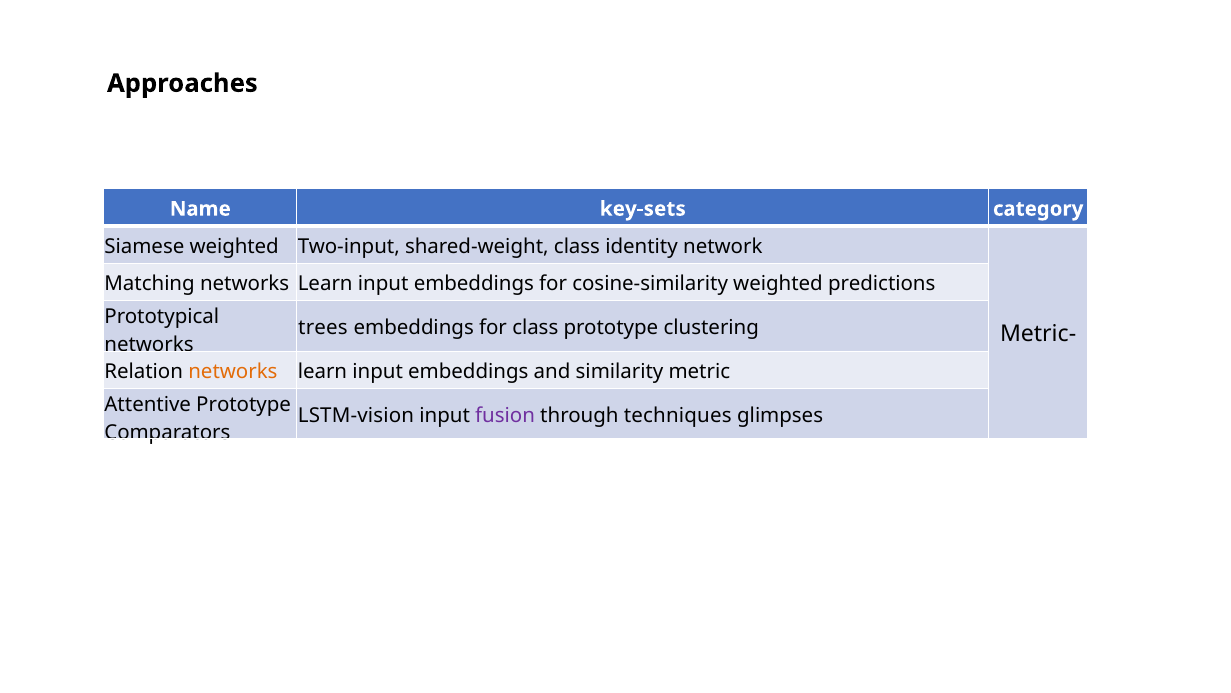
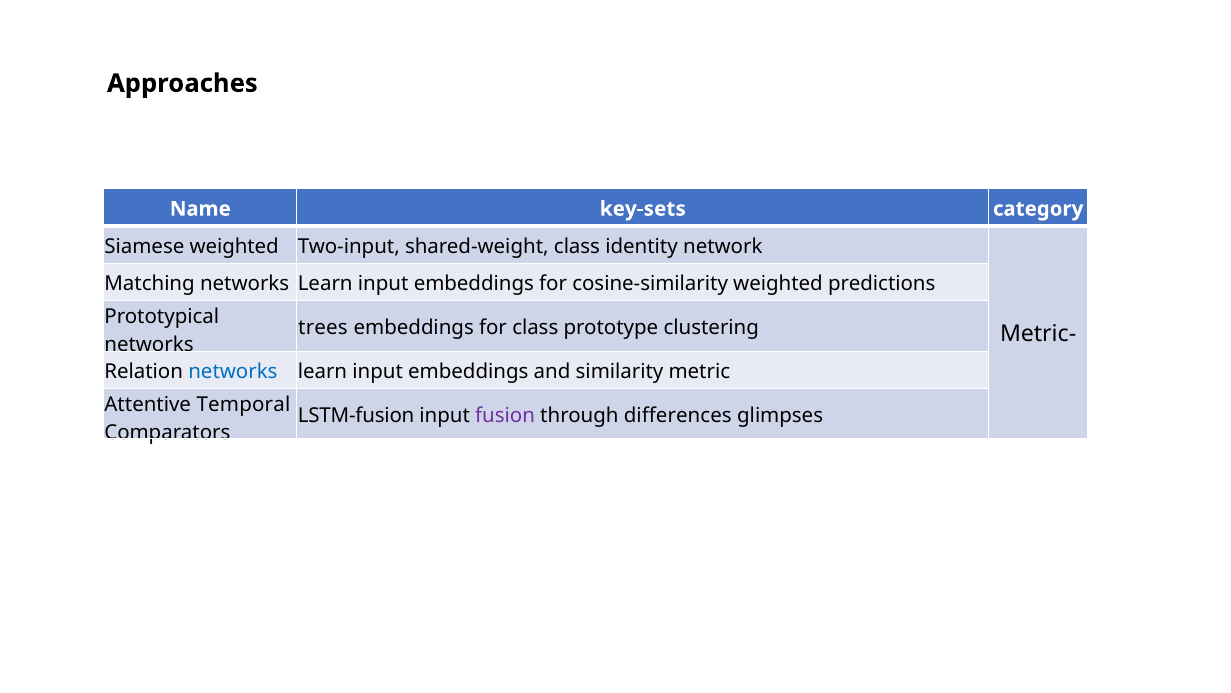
networks colour: orange -> blue (233, 371)
Attentive Prototype: Prototype -> Temporal (243, 404)
LSTM-vision: LSTM-vision -> LSTM-fusion (356, 415)
techniques: techniques -> differences (678, 415)
